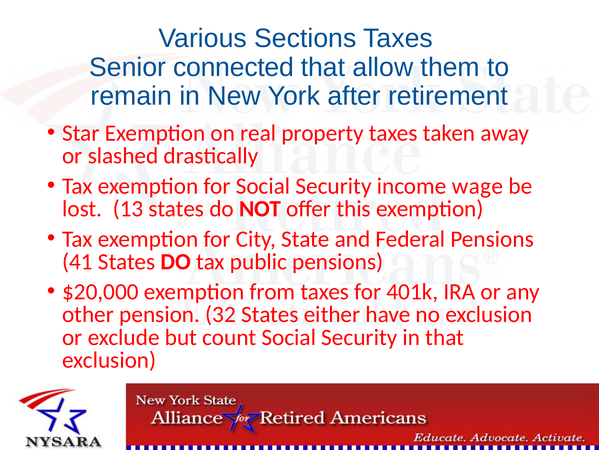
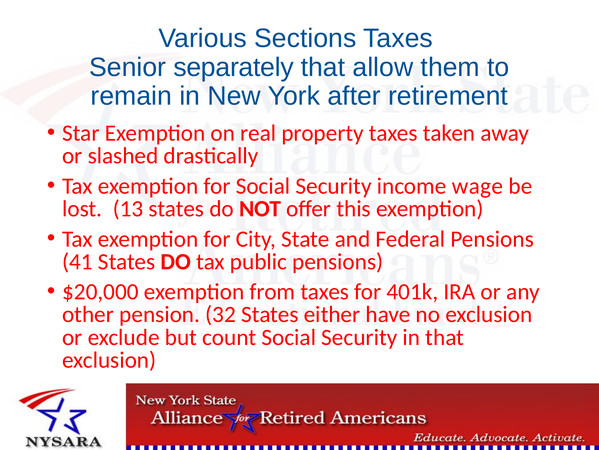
connected: connected -> separately (234, 67)
